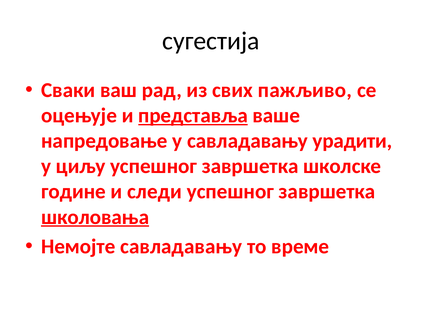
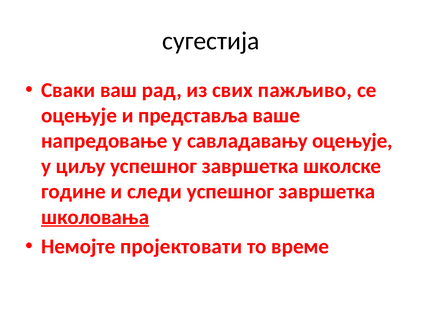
представља underline: present -> none (193, 115)
савладавању урадити: урадити -> оцењује (352, 141)
Немојте савладавању: савладавању -> пројектовати (181, 246)
